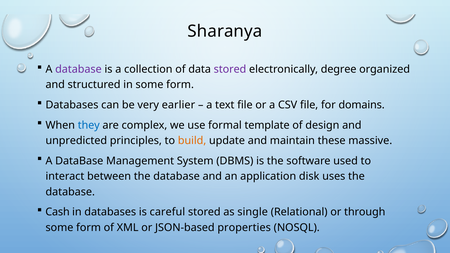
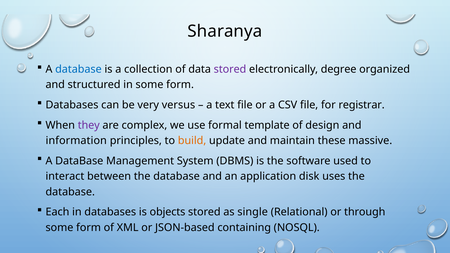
database colour: purple -> blue (78, 69)
earlier: earlier -> versus (178, 105)
domains: domains -> registrar (362, 105)
they colour: blue -> purple (89, 125)
unpredicted: unpredicted -> information (76, 141)
Cash: Cash -> Each (57, 212)
careful: careful -> objects (168, 212)
properties: properties -> containing (244, 228)
